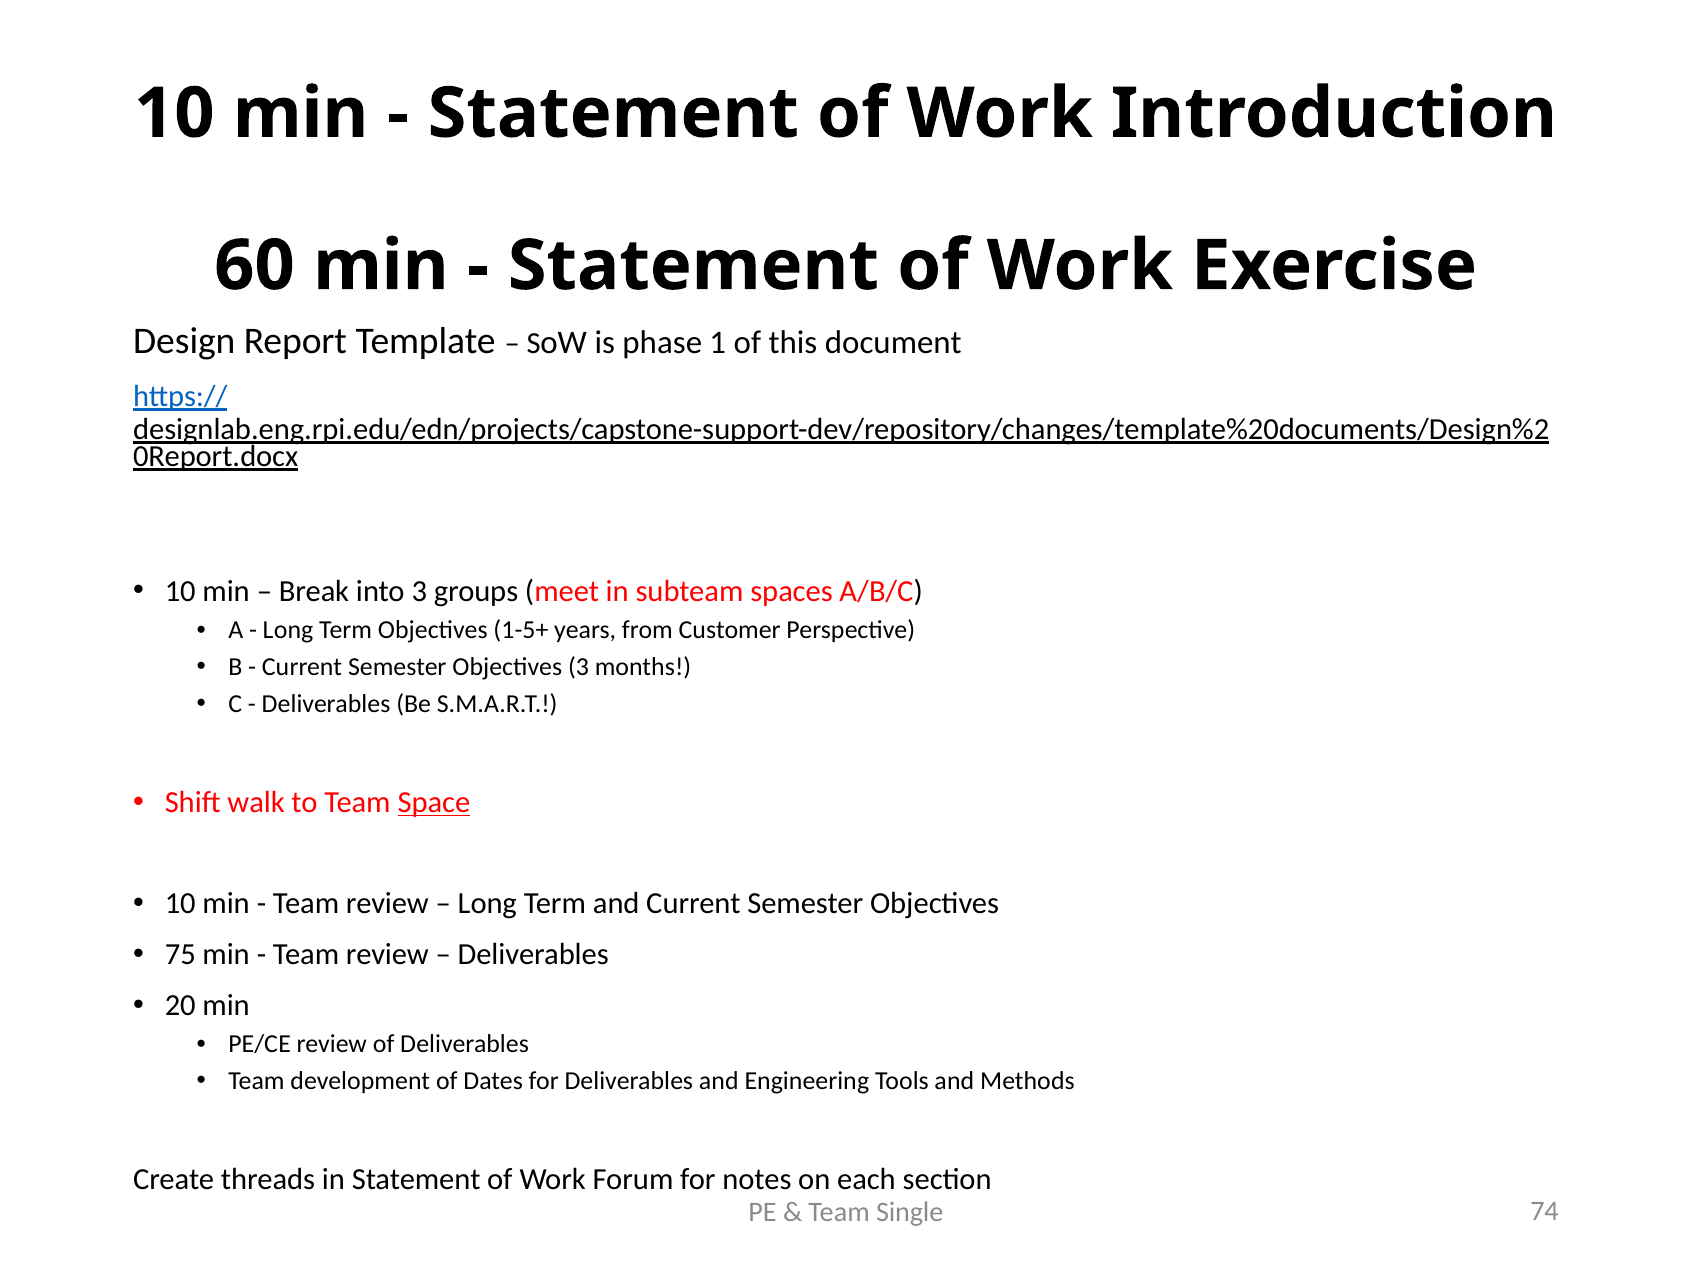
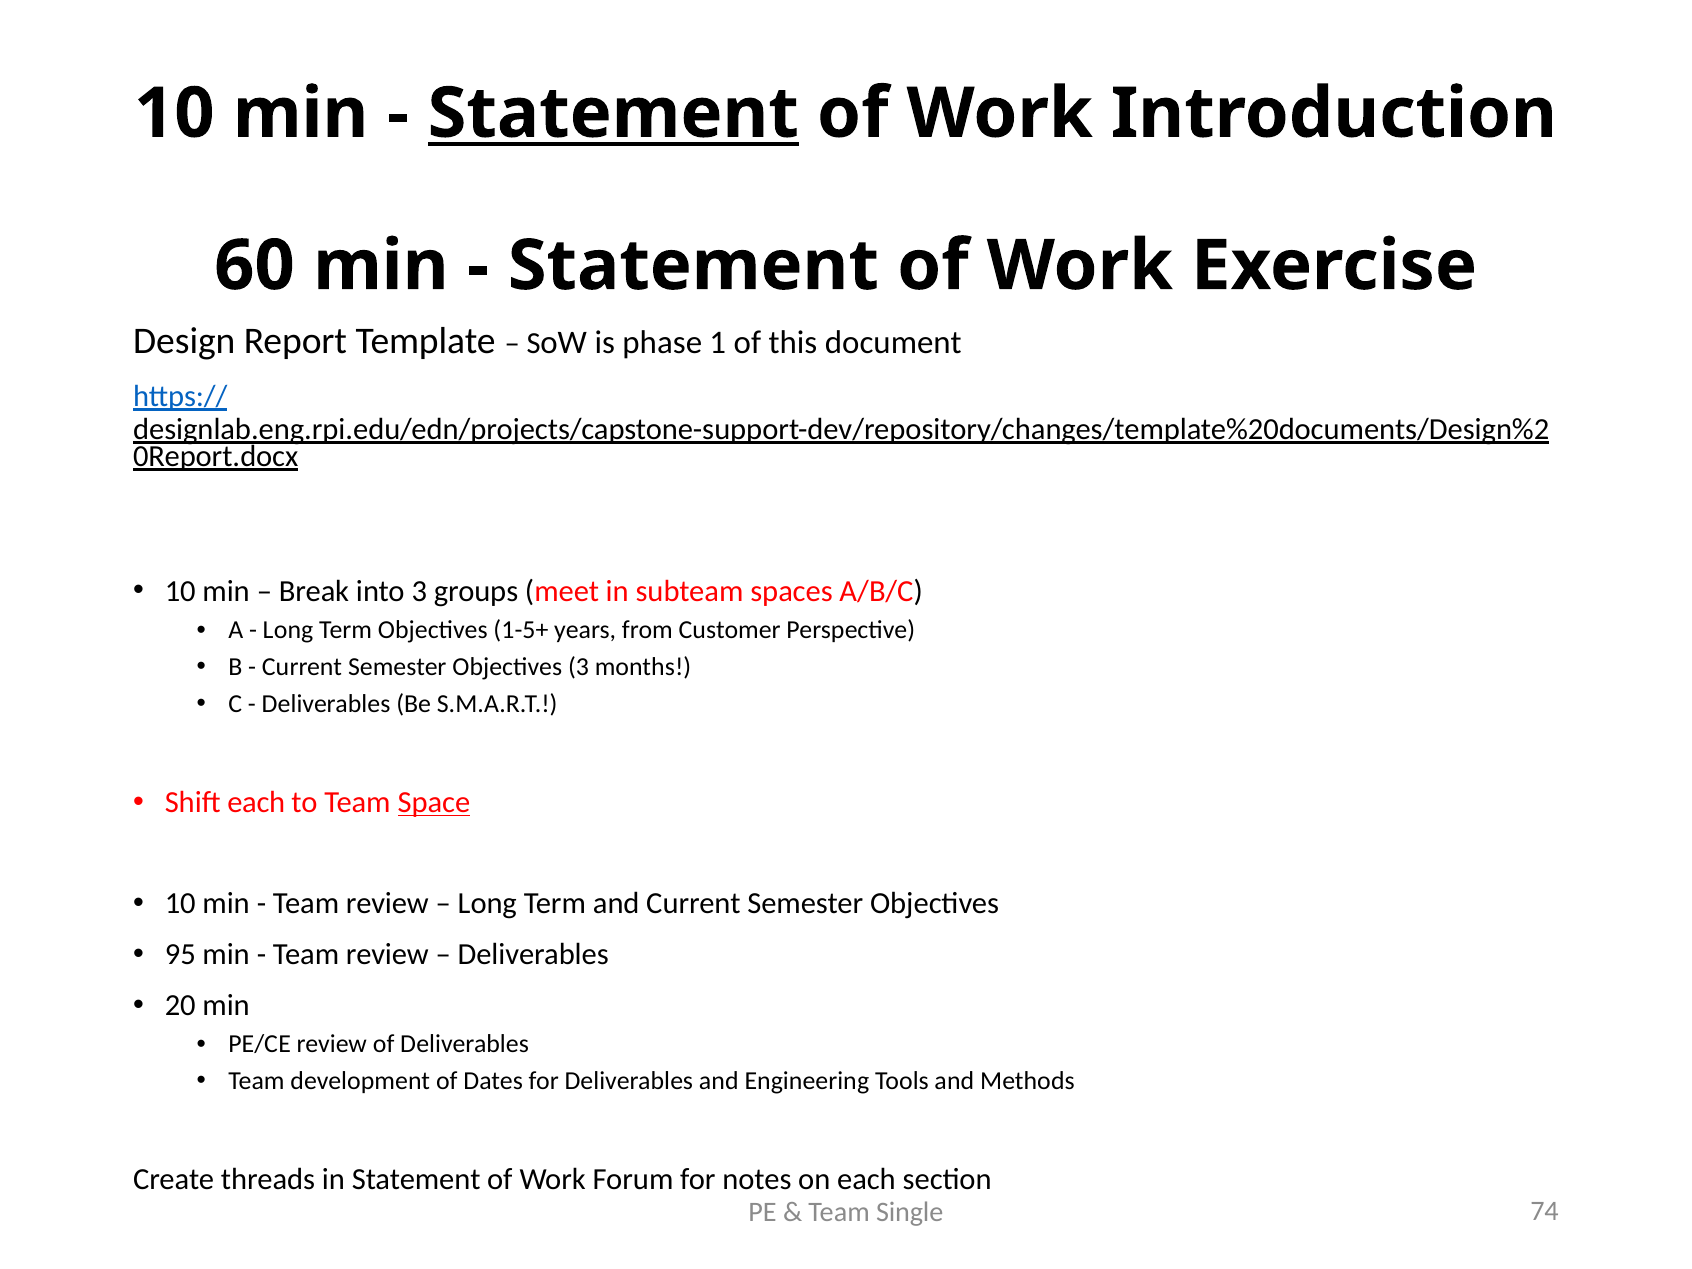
Statement underline: none -> present (613, 114)
Shift walk: walk -> each (256, 802)
75: 75 -> 95 (180, 954)
